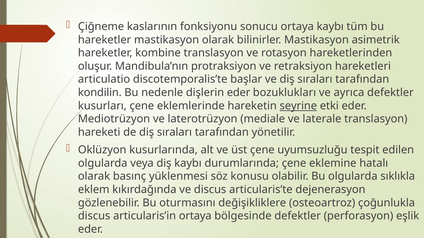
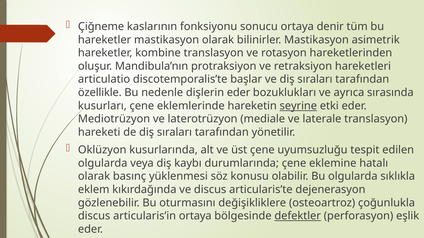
ortaya kaybı: kaybı -> denir (330, 27)
kondilin: kondilin -> özellikle (100, 93)
ayrıca defektler: defektler -> sırasında (390, 93)
defektler underline: none -> present (298, 216)
